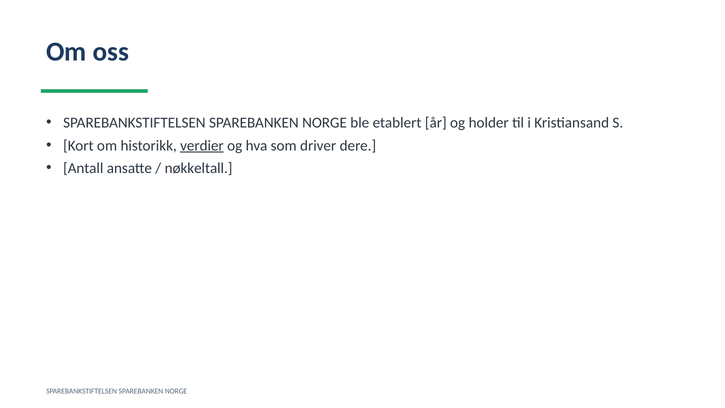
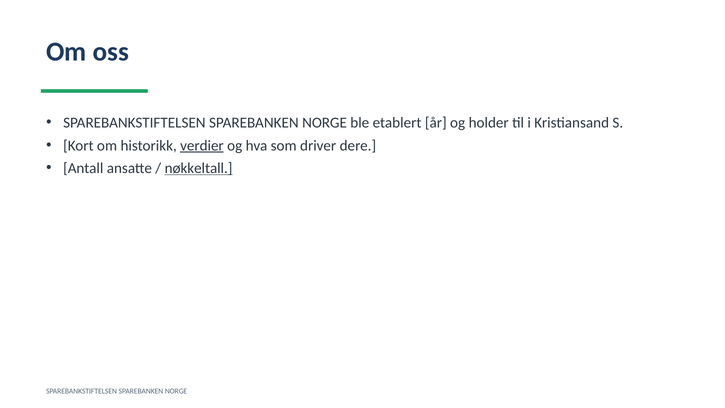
nøkkeltall underline: none -> present (199, 168)
